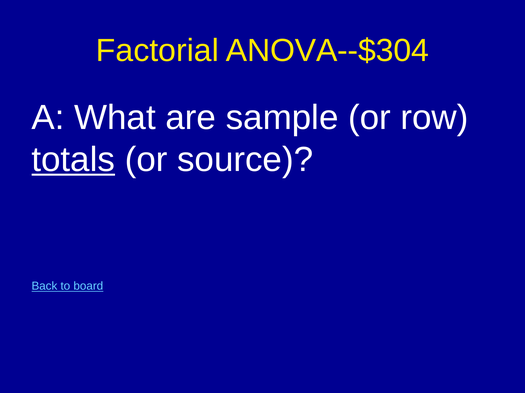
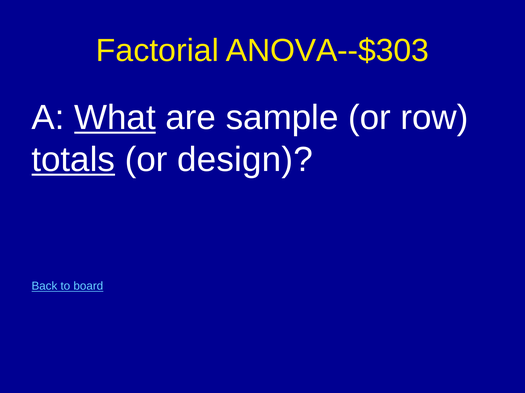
ANOVA--$304: ANOVA--$304 -> ANOVA--$303 (327, 51)
What underline: none -> present (115, 118)
source: source -> design (245, 160)
